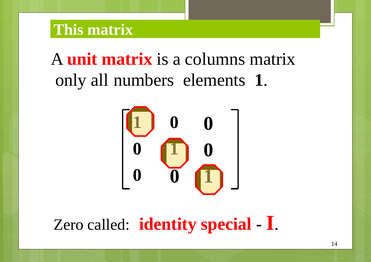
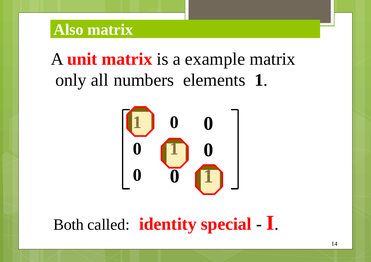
This: This -> Also (69, 30)
columns: columns -> example (215, 59)
Zero: Zero -> Both (69, 225)
